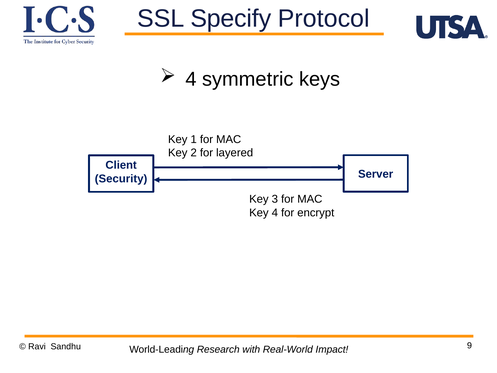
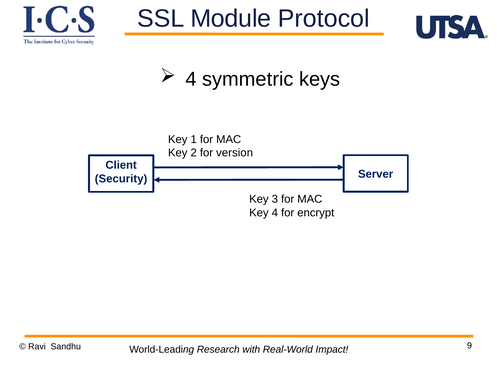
Specify: Specify -> Module (231, 19)
layered: layered -> version (235, 153)
